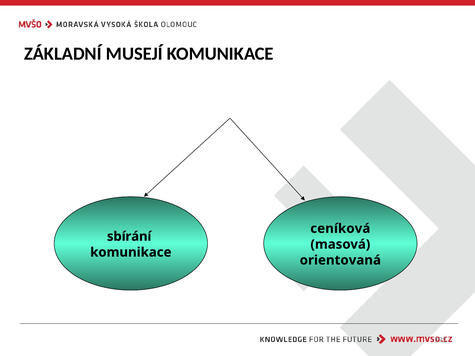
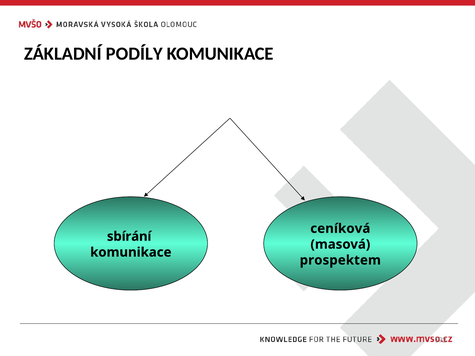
MUSEJÍ: MUSEJÍ -> PODÍLY (134, 54)
orientovaná: orientovaná -> prospektem (340, 260)
